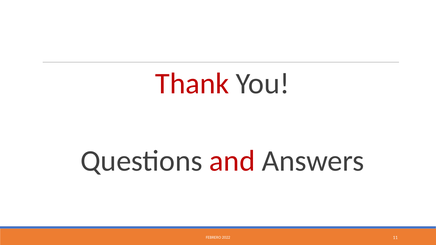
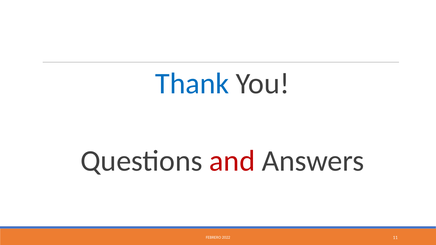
Thank colour: red -> blue (192, 84)
